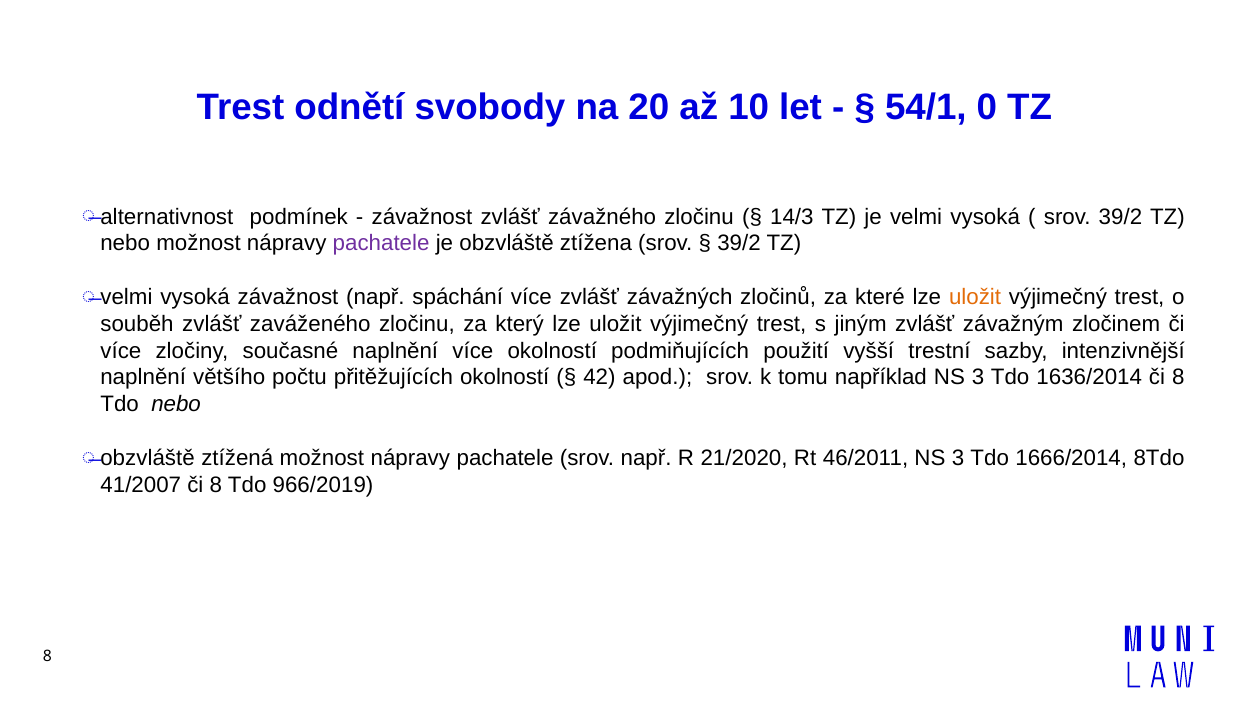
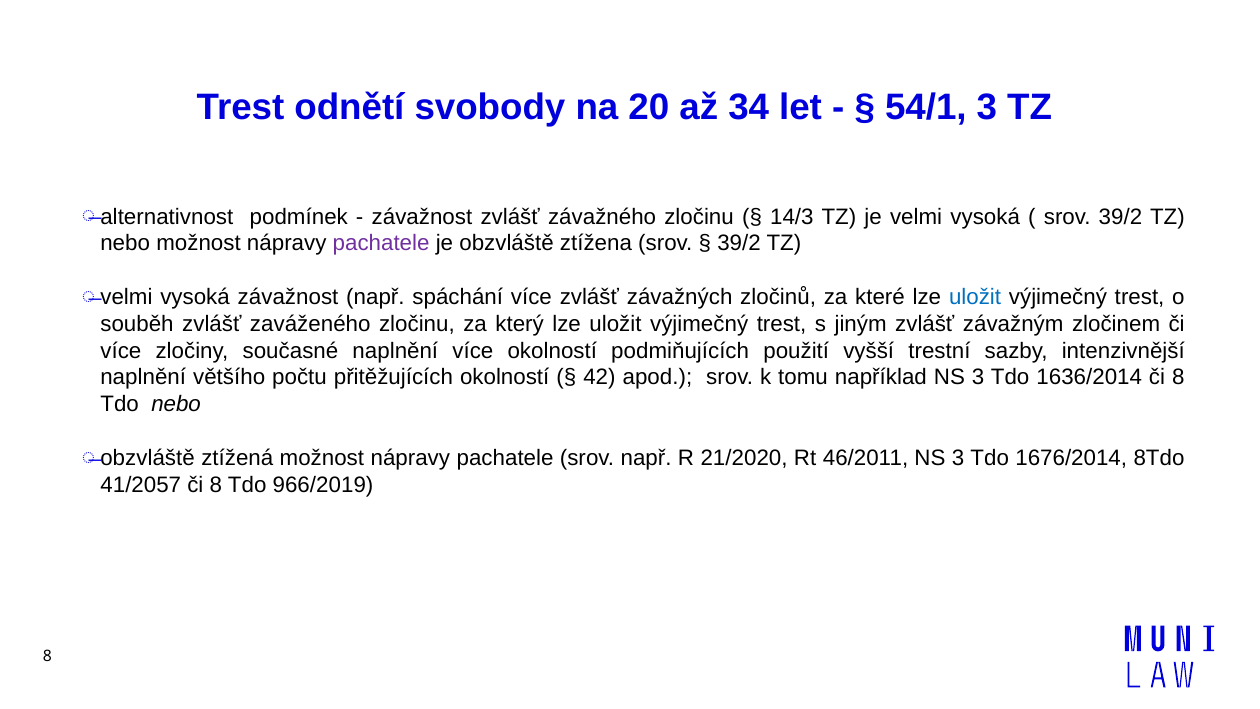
10: 10 -> 34 (749, 107)
54/1 0: 0 -> 3 (987, 107)
uložit colour: orange -> blue (975, 297)
1666/2014: 1666/2014 -> 1676/2014 (1071, 458)
41/2007: 41/2007 -> 41/2057 (141, 484)
